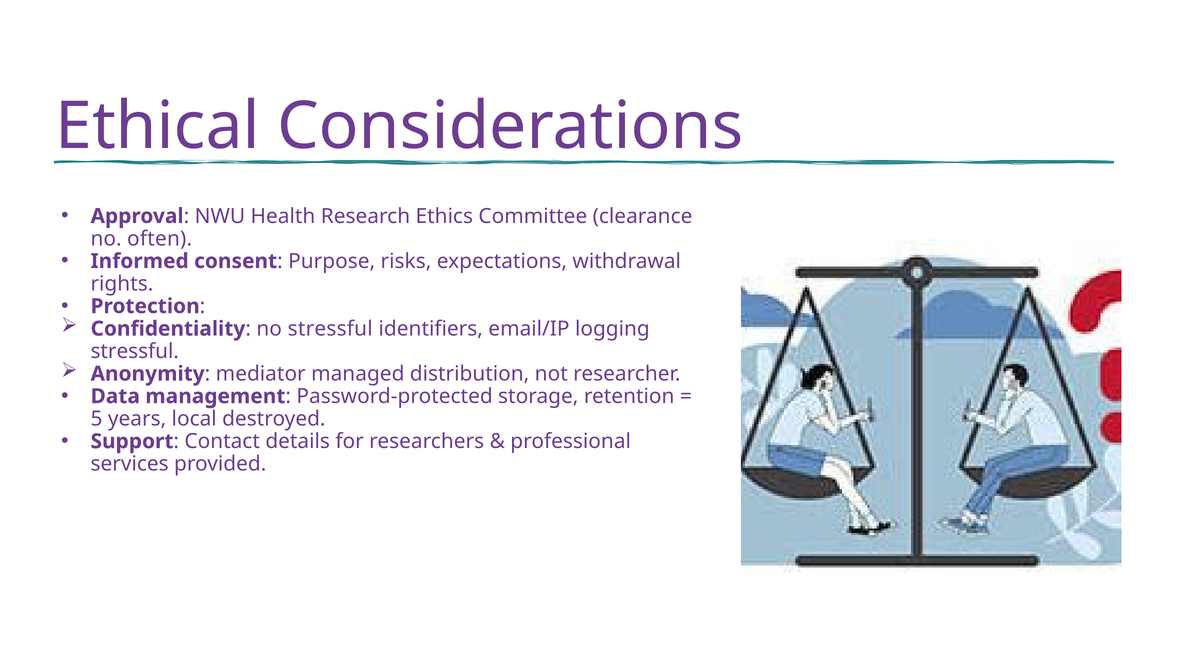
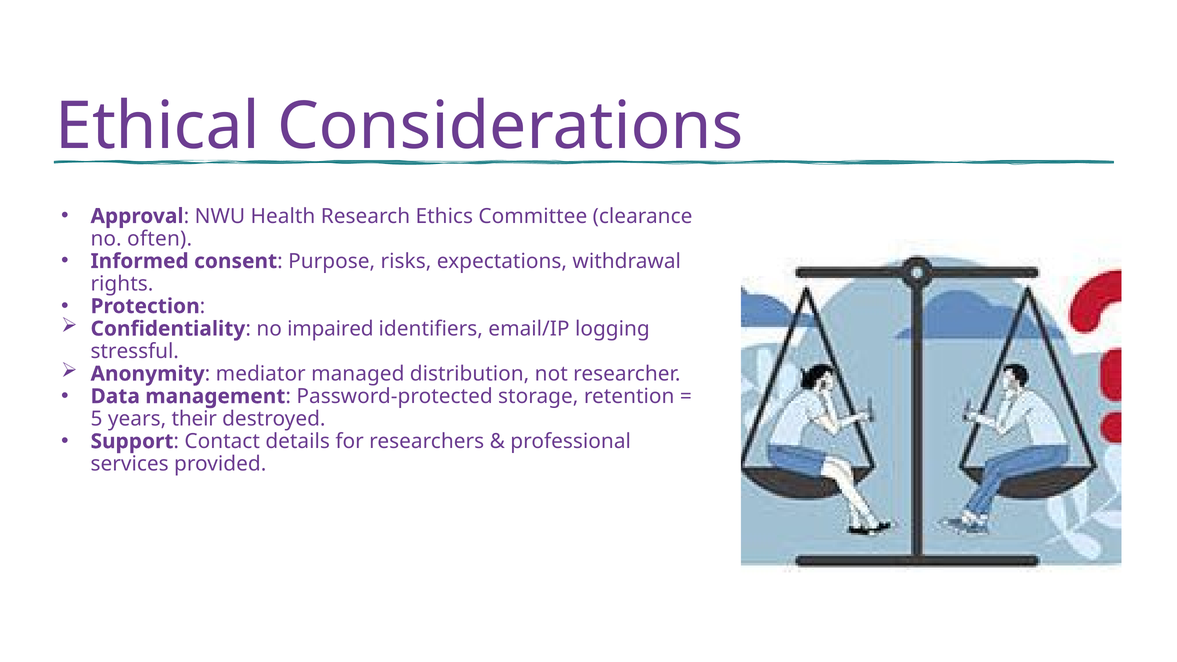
no stressful: stressful -> impaired (330, 329)
local: local -> their (194, 419)
